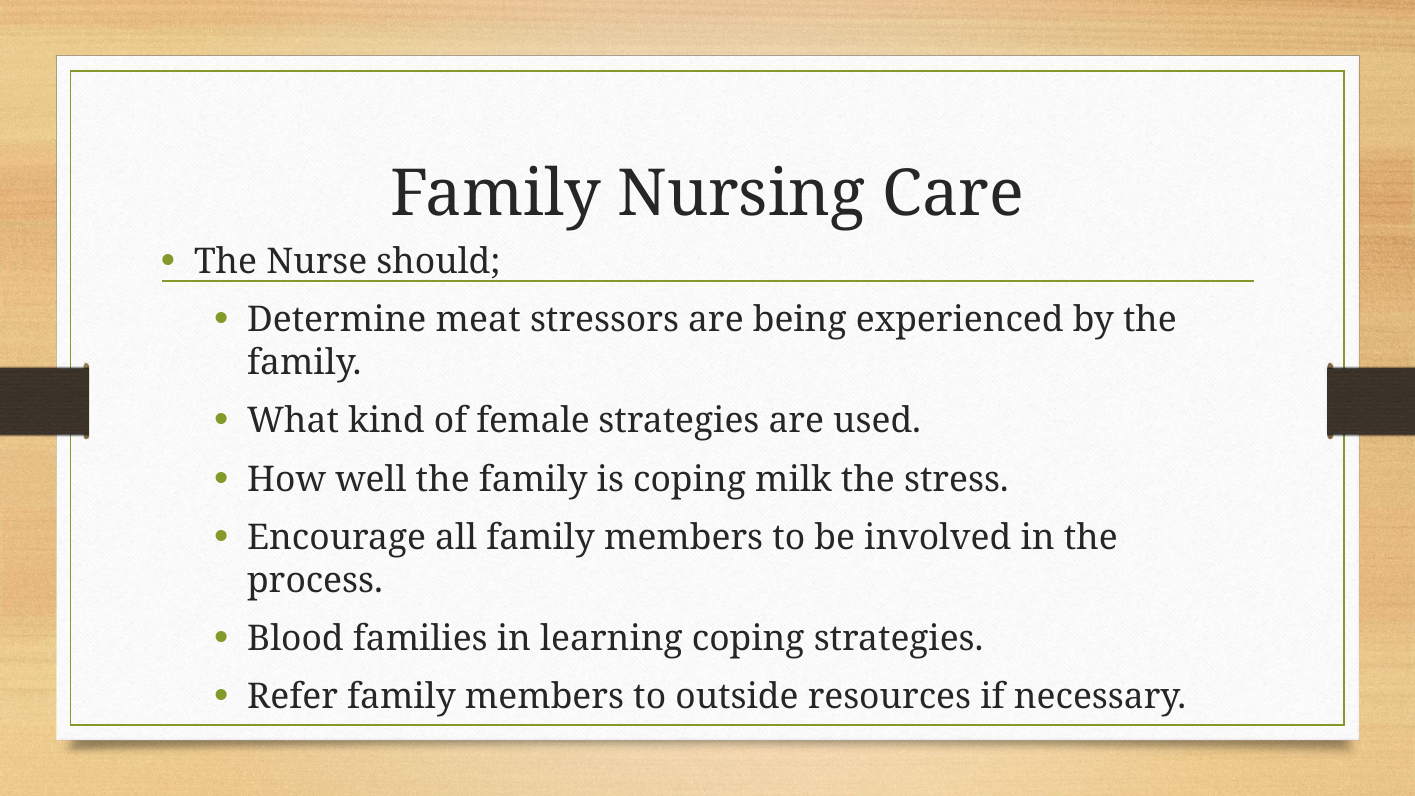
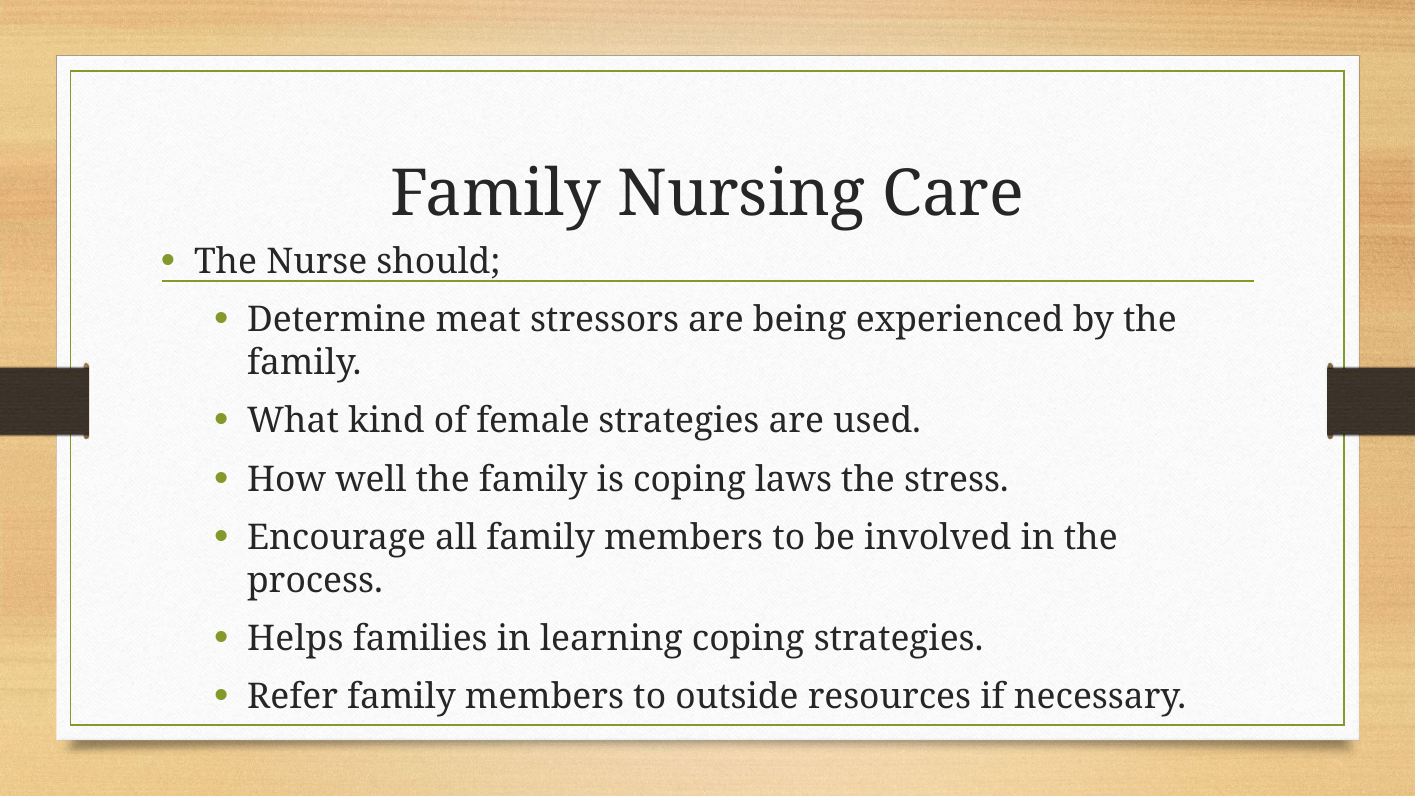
milk: milk -> laws (794, 479)
Blood: Blood -> Helps (295, 639)
